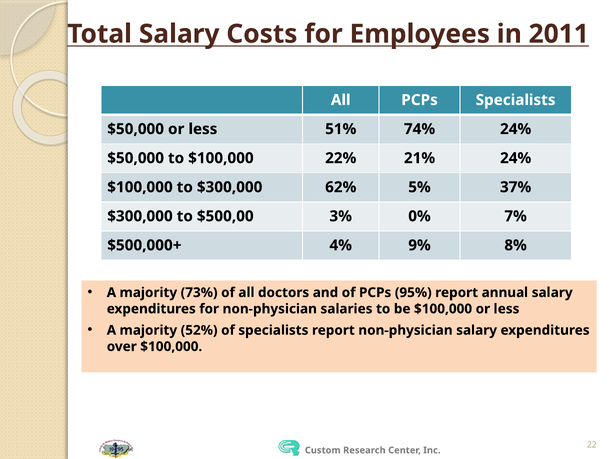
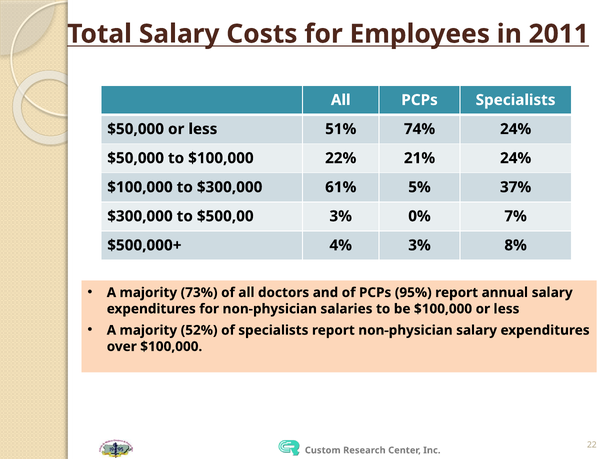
62%: 62% -> 61% (341, 187)
4% 9%: 9% -> 3% (420, 245)
